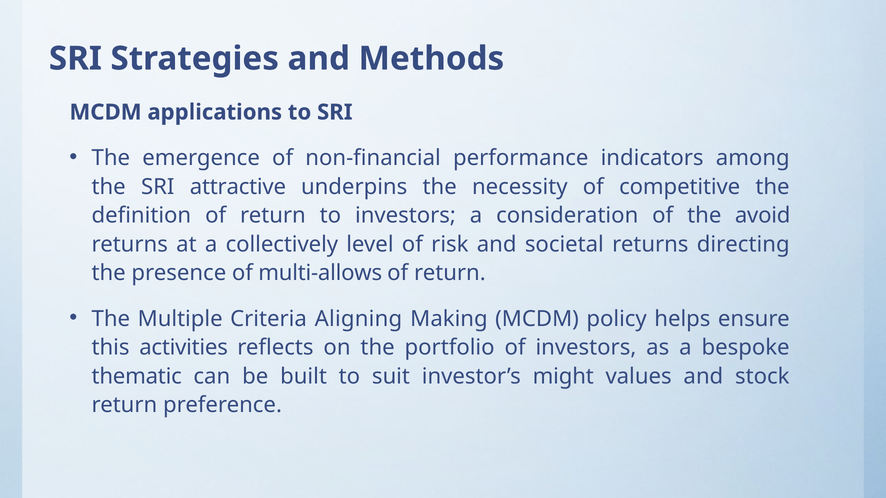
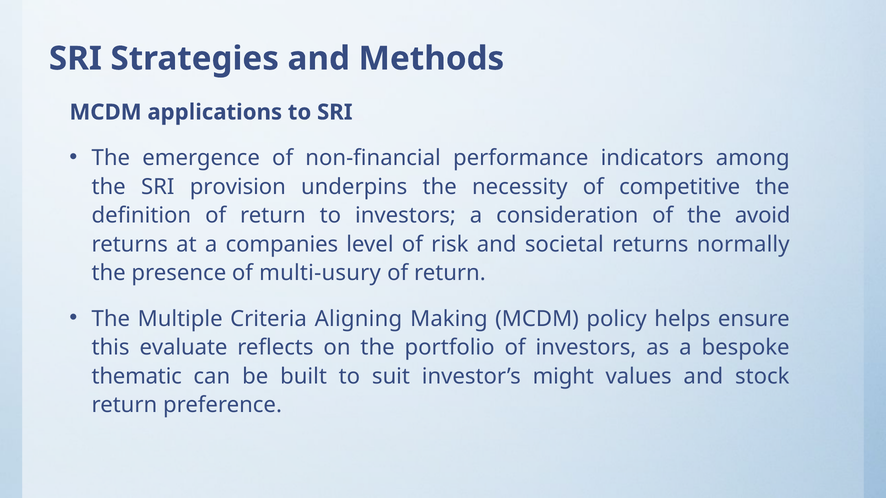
attractive: attractive -> provision (238, 187)
collectively: collectively -> companies (282, 244)
directing: directing -> normally (743, 244)
multi-allows: multi-allows -> multi-usury (320, 273)
activities: activities -> evaluate (183, 348)
